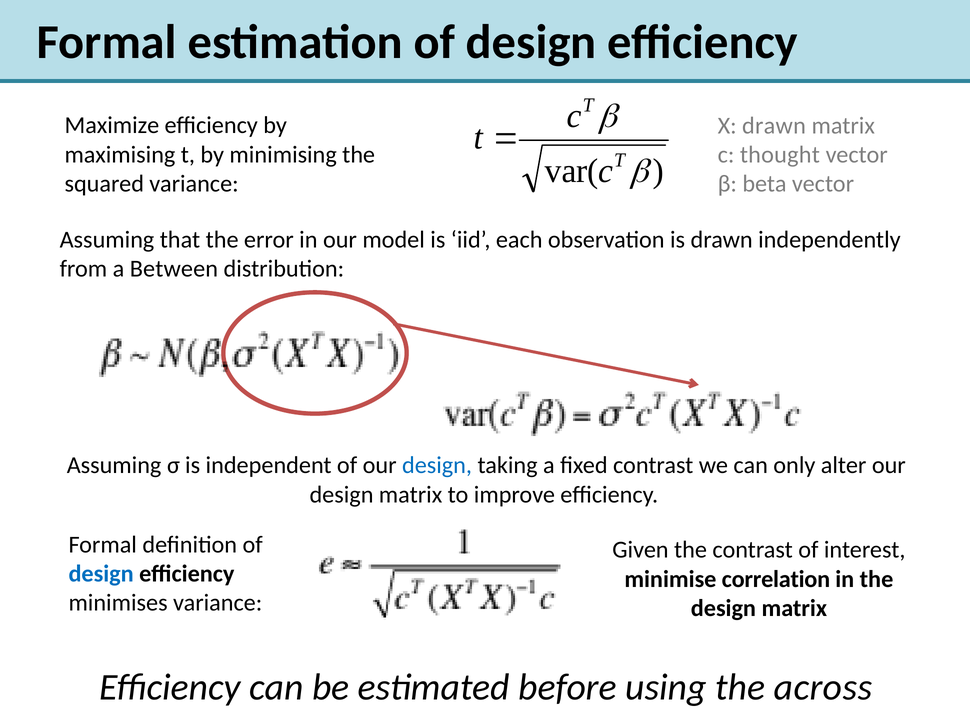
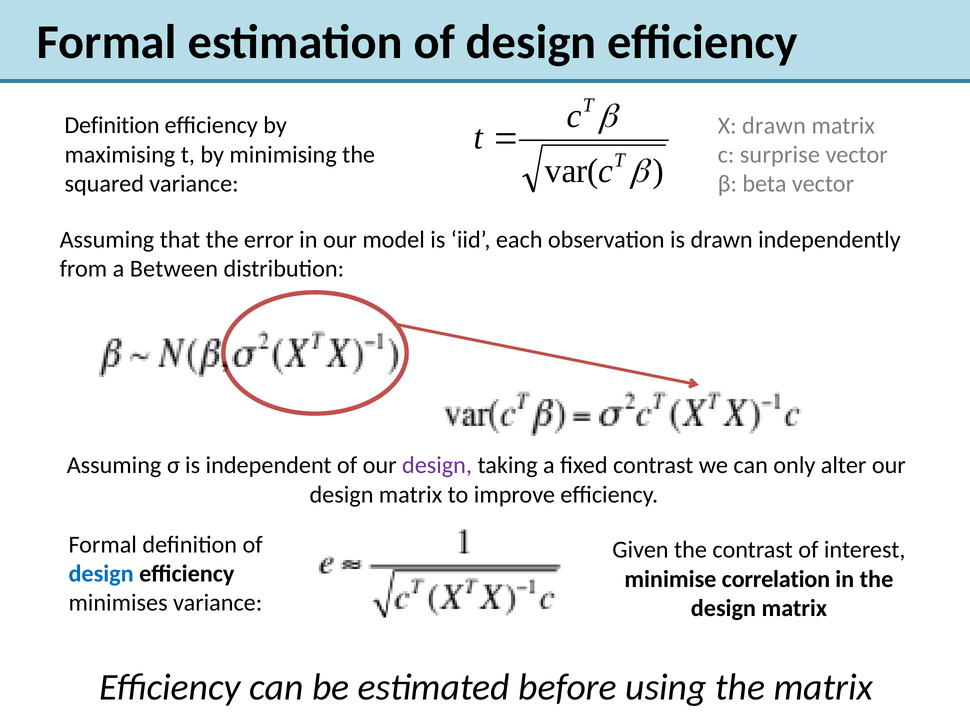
Maximize: Maximize -> Definition (112, 125)
thought: thought -> surprise (780, 155)
design colour: blue -> purple (437, 465)
the across: across -> matrix (823, 687)
